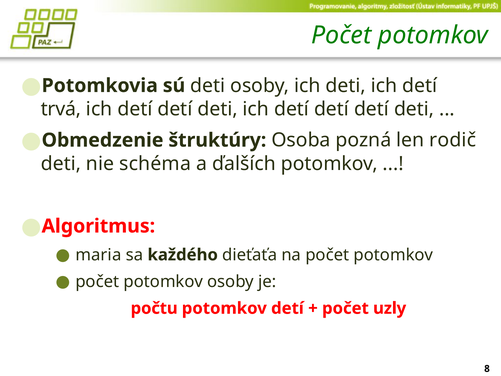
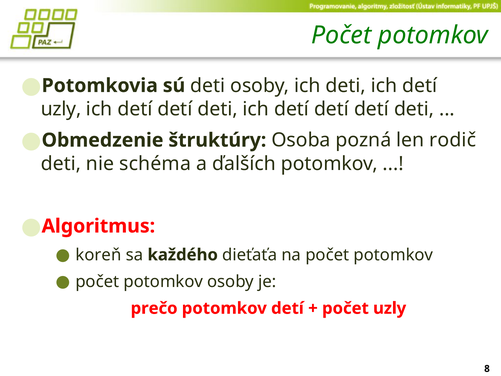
trvá: trvá -> uzly (61, 109)
maria: maria -> koreň (98, 255)
počtu: počtu -> prečo (154, 308)
